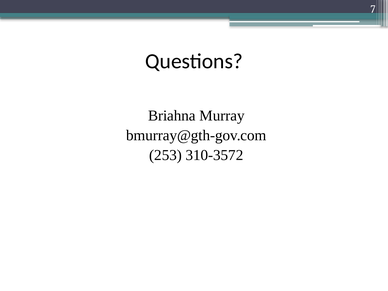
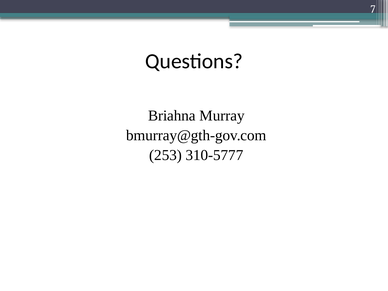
310-3572: 310-3572 -> 310-5777 (214, 155)
